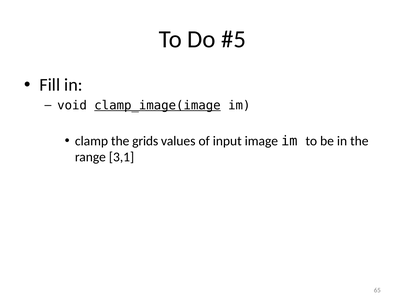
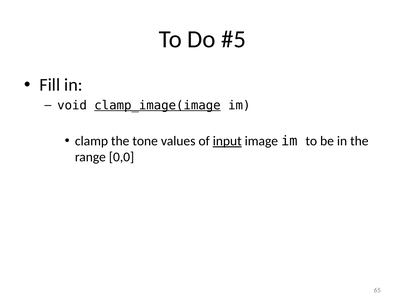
grids: grids -> tone (145, 141)
input underline: none -> present (227, 141)
3,1: 3,1 -> 0,0 (122, 157)
